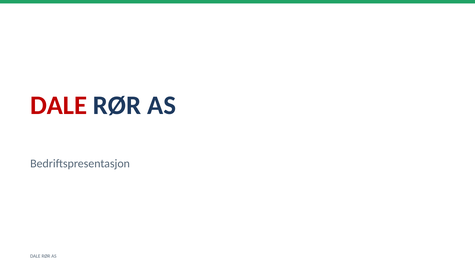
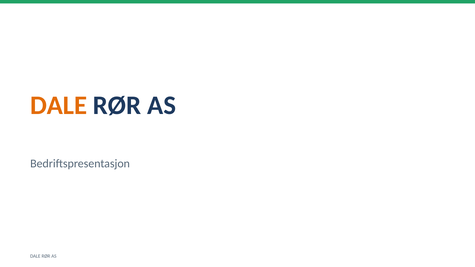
DALE colour: red -> orange (59, 105)
